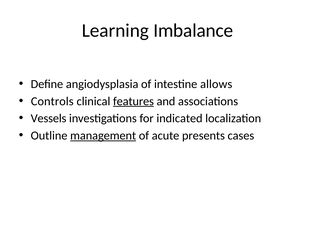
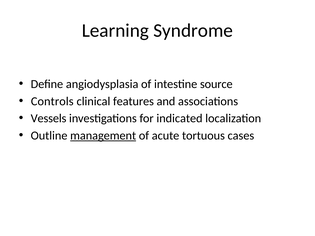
Imbalance: Imbalance -> Syndrome (193, 30)
allows: allows -> source (216, 84)
features underline: present -> none (133, 101)
presents: presents -> tortuous (203, 136)
